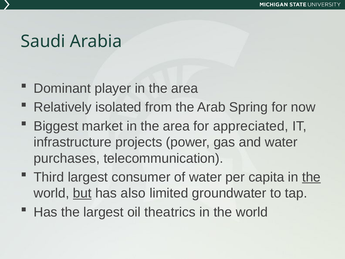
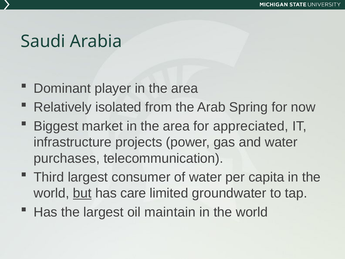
the underline: present -> none (311, 177)
also: also -> care (133, 193)
theatrics: theatrics -> maintain (170, 212)
